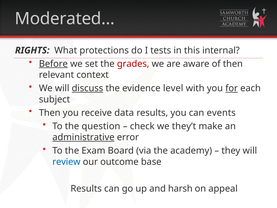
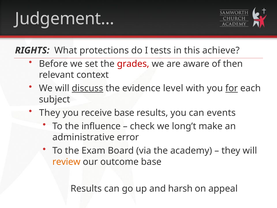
Moderated…: Moderated… -> Judgement… (65, 19)
internal: internal -> achieve (221, 50)
Before underline: present -> none (53, 64)
Then: Then -> They (50, 113)
receive data: data -> base (124, 113)
question: question -> influence (101, 126)
they’t: they’t -> long’t (184, 126)
administrative underline: present -> none (83, 137)
review colour: blue -> orange (66, 162)
